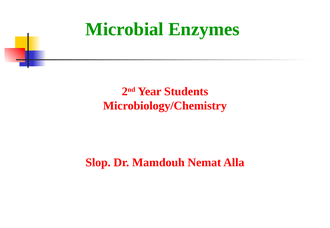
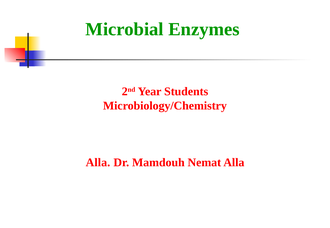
Slop: Slop -> Alla (98, 163)
